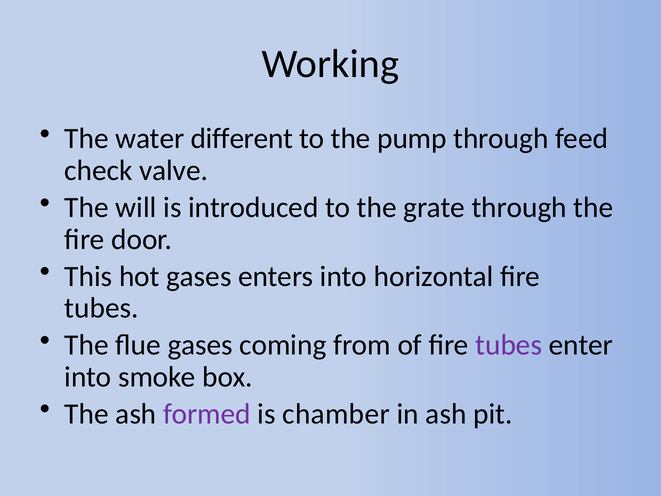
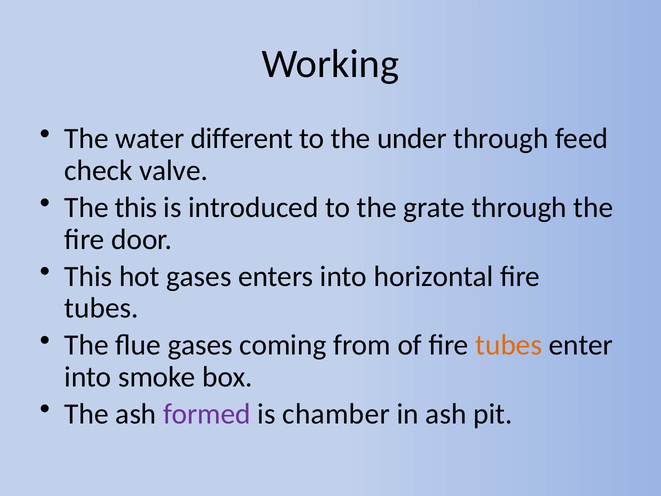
pump: pump -> under (412, 139)
The will: will -> this (136, 207)
tubes colour: purple -> orange (509, 345)
